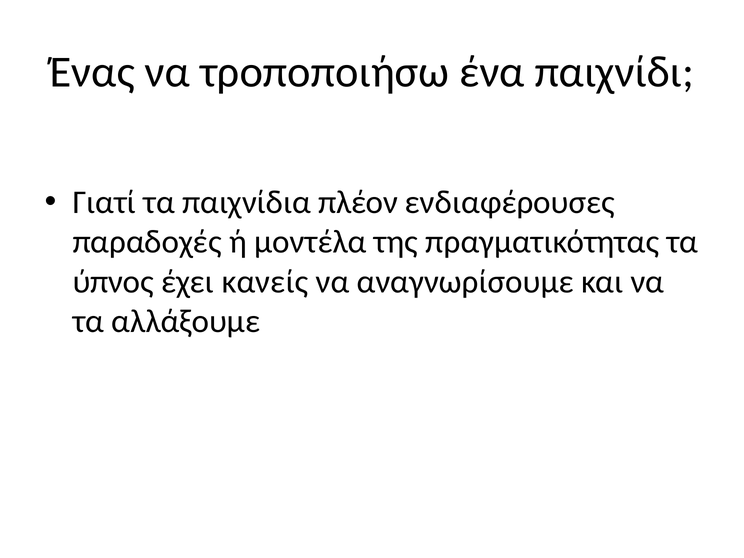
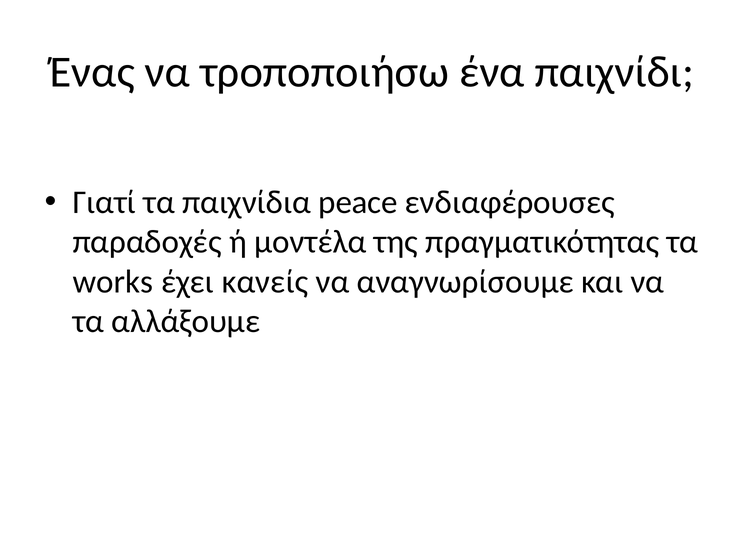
πλέον: πλέον -> peace (358, 202)
ύπνος: ύπνος -> works (113, 282)
